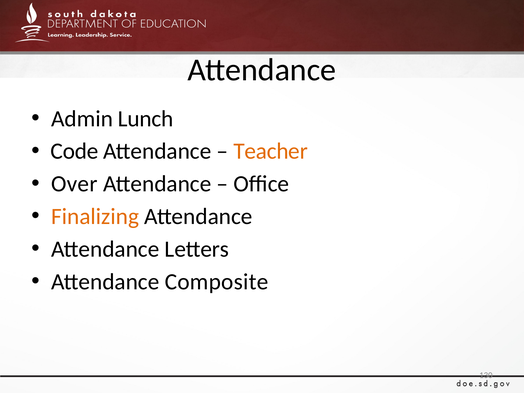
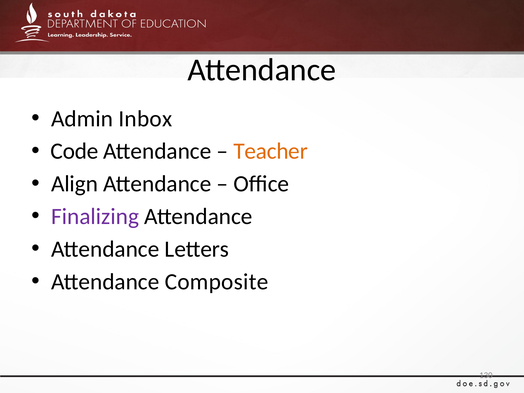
Lunch: Lunch -> Inbox (145, 119)
Over: Over -> Align (75, 184)
Finalizing colour: orange -> purple (95, 216)
